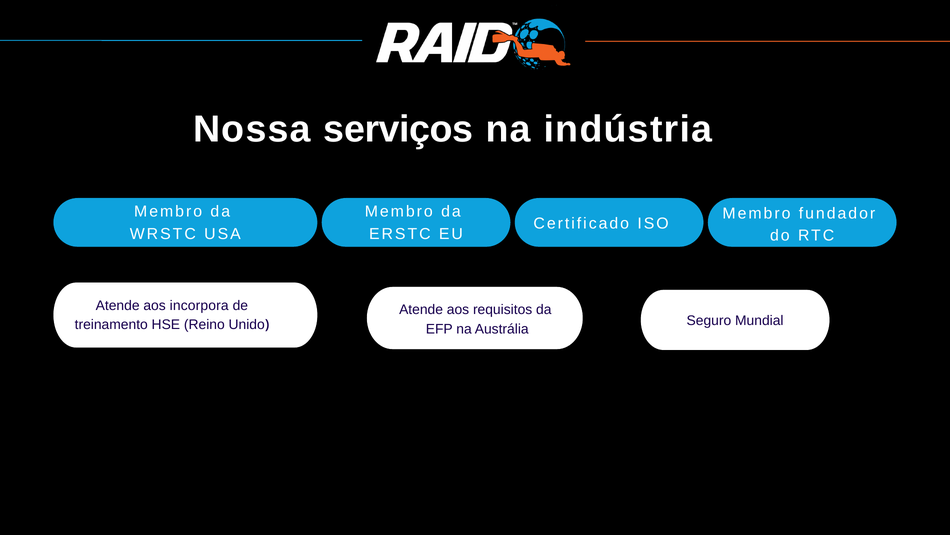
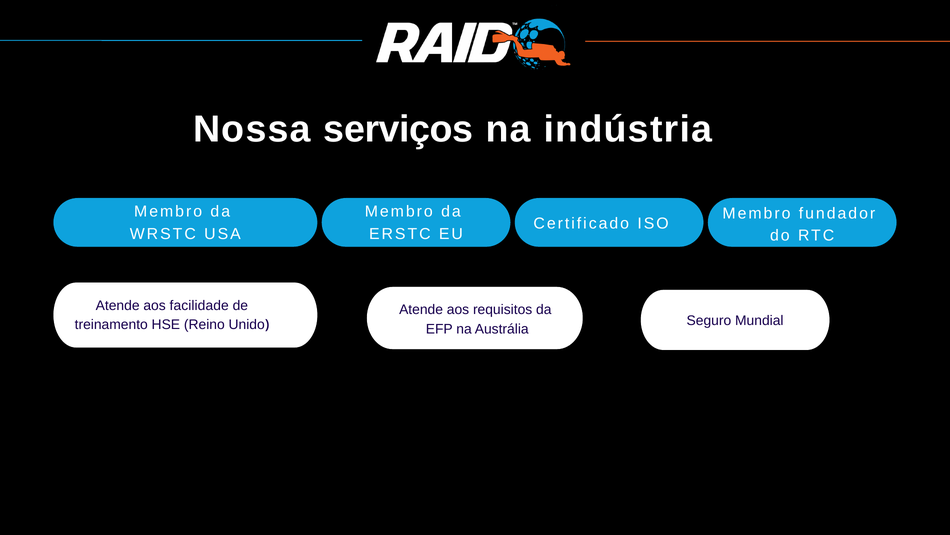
incorpora: incorpora -> facilidade (199, 305)
